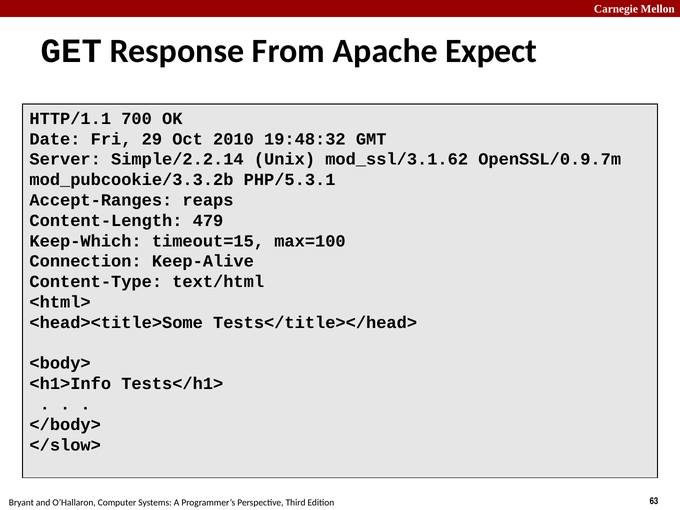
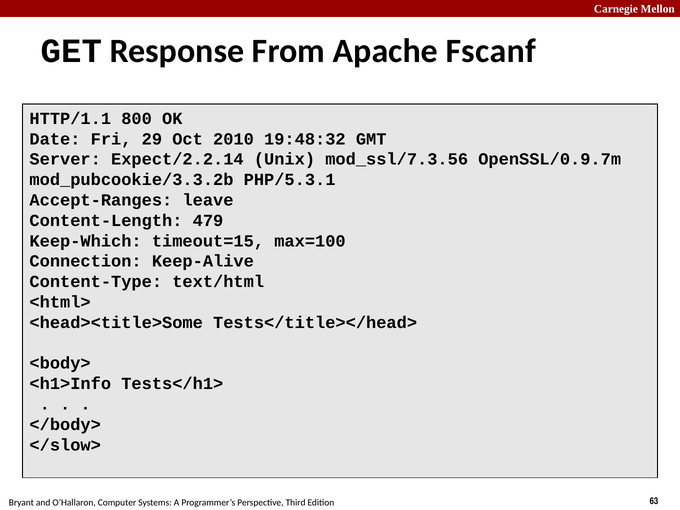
Expect: Expect -> Fscanf (491, 51)
700: 700 -> 800 (137, 119)
Simple/2.2.14: Simple/2.2.14 -> Expect/2.2.14 (177, 159)
mod_ssl/3.1.62: mod_ssl/3.1.62 -> mod_ssl/7.3.56 (397, 159)
reaps: reaps -> leave (208, 200)
